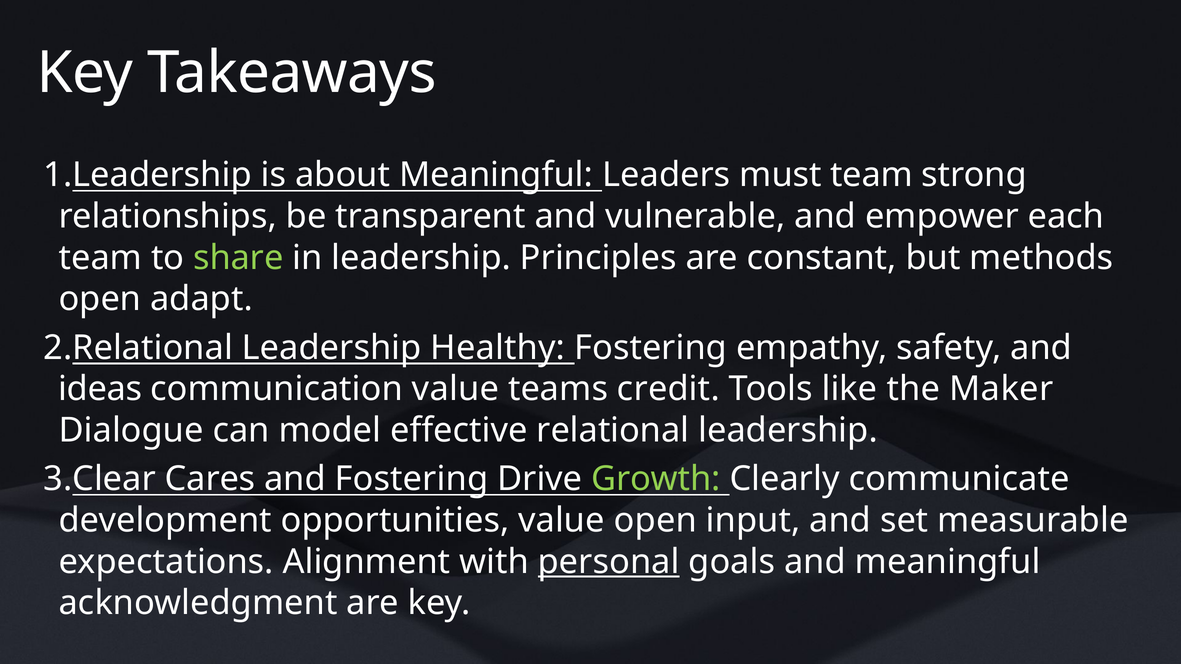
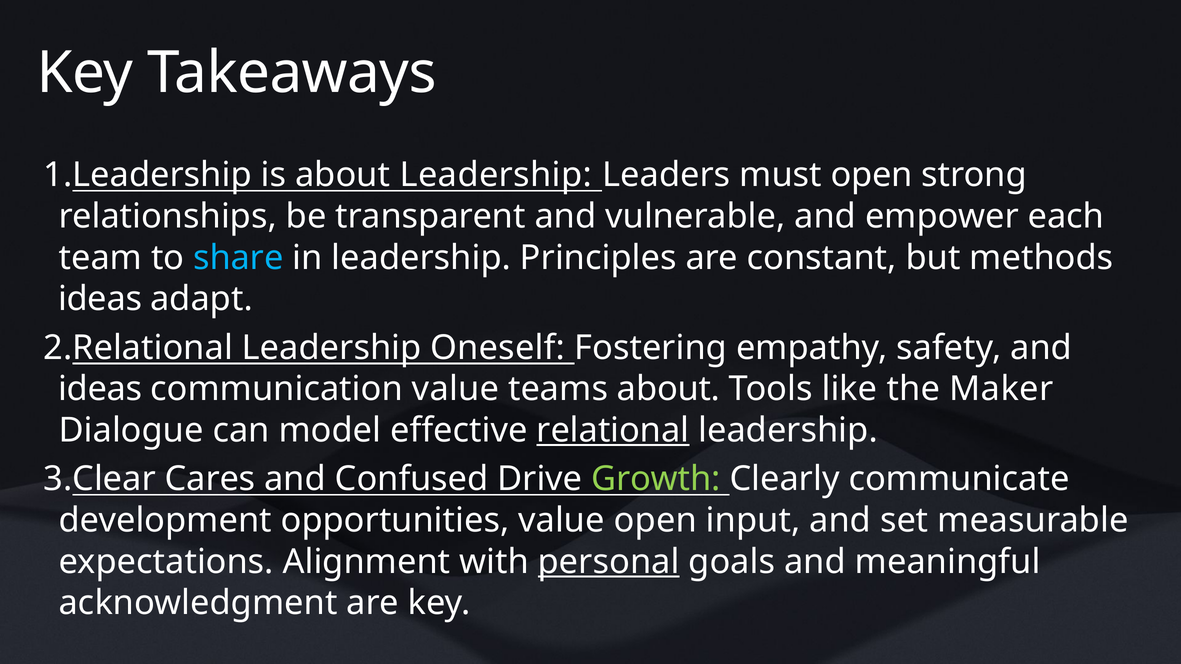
about Meaningful: Meaningful -> Leadership (496, 175)
must team: team -> open (872, 175)
share colour: light green -> light blue (238, 258)
open: open -> ideas (100, 299)
Healthy: Healthy -> Oneself (498, 348)
teams credit: credit -> about (669, 389)
relational underline: none -> present (613, 431)
and Fostering: Fostering -> Confused (412, 479)
